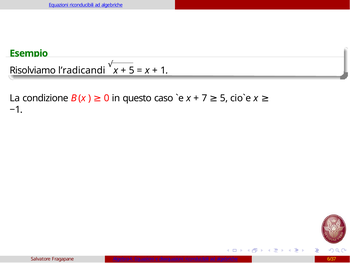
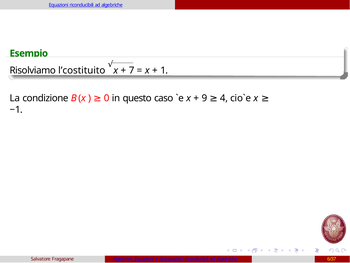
l’radicandi: l’radicandi -> l’costituito (82, 70)
5: 5 -> 7 (132, 70)
7: 7 -> 9 (204, 98)
5: 5 -> 4 (224, 98)
